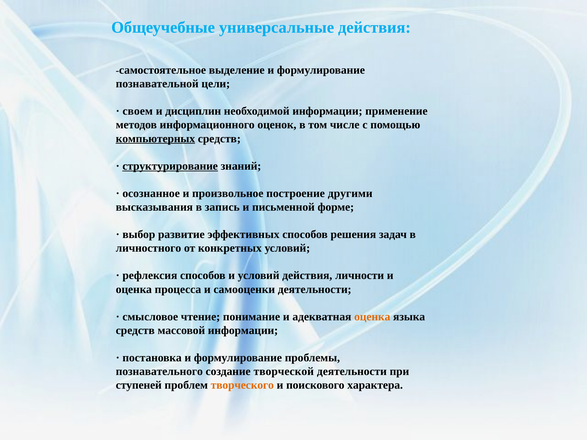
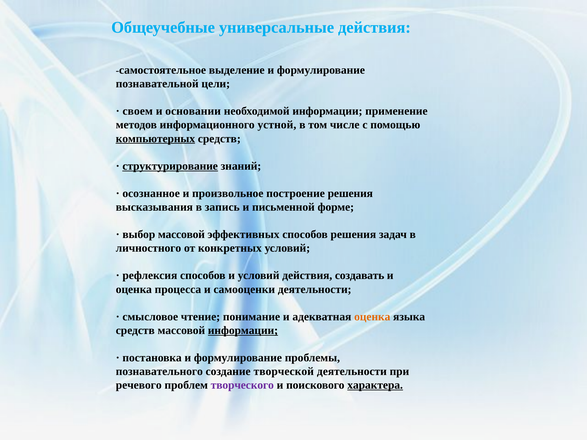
дисциплин: дисциплин -> основании (193, 111)
оценок: оценок -> устной (277, 125)
построение другими: другими -> решения (350, 193)
выбор развитие: развитие -> массовой (181, 235)
личности: личности -> создавать (360, 276)
информации underline: none -> present (243, 331)
ступеней: ступеней -> речевого (139, 385)
творческого colour: orange -> purple (242, 385)
характера underline: none -> present (375, 385)
